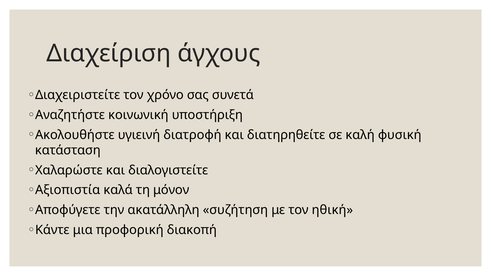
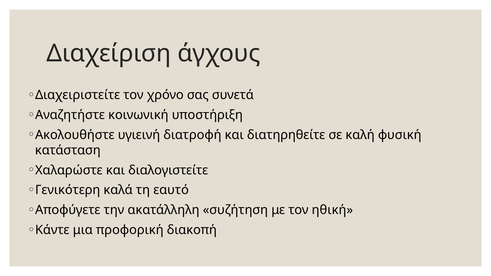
Αξιοπιστία: Αξιοπιστία -> Γενικότερη (68, 190)
μόνον: μόνον -> εαυτό (171, 190)
